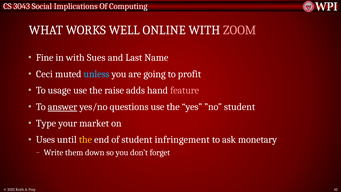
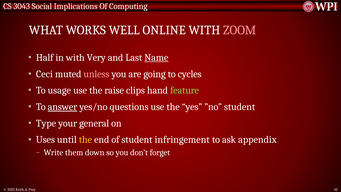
Fine: Fine -> Half (45, 57)
Sues: Sues -> Very (96, 57)
Name underline: none -> present (156, 57)
unless colour: light blue -> pink (96, 74)
profit: profit -> cycles (190, 74)
adds: adds -> clips (135, 90)
feature colour: pink -> light green (185, 90)
market: market -> general (94, 123)
monetary: monetary -> appendix (257, 140)
